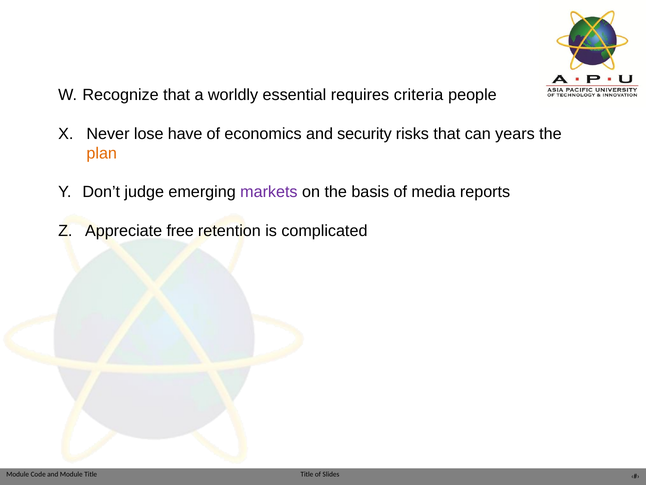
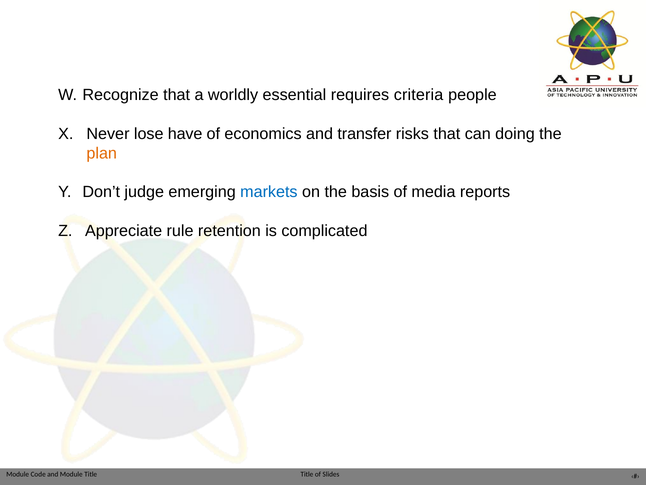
security: security -> transfer (364, 134)
years: years -> doing (515, 134)
markets colour: purple -> blue (269, 192)
free: free -> rule (180, 231)
